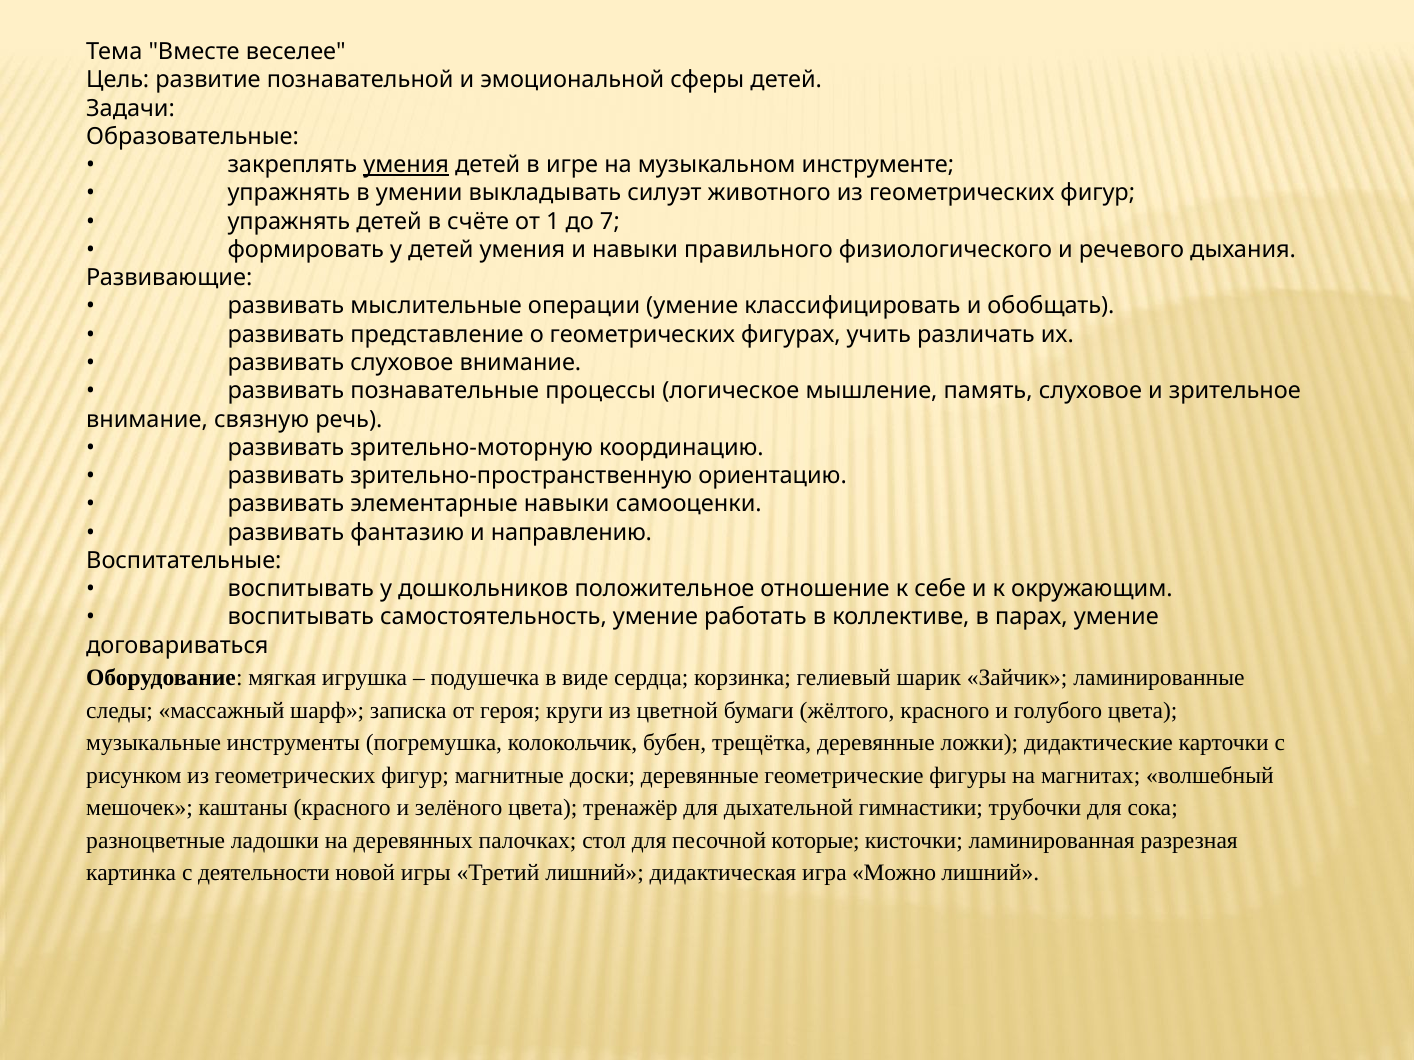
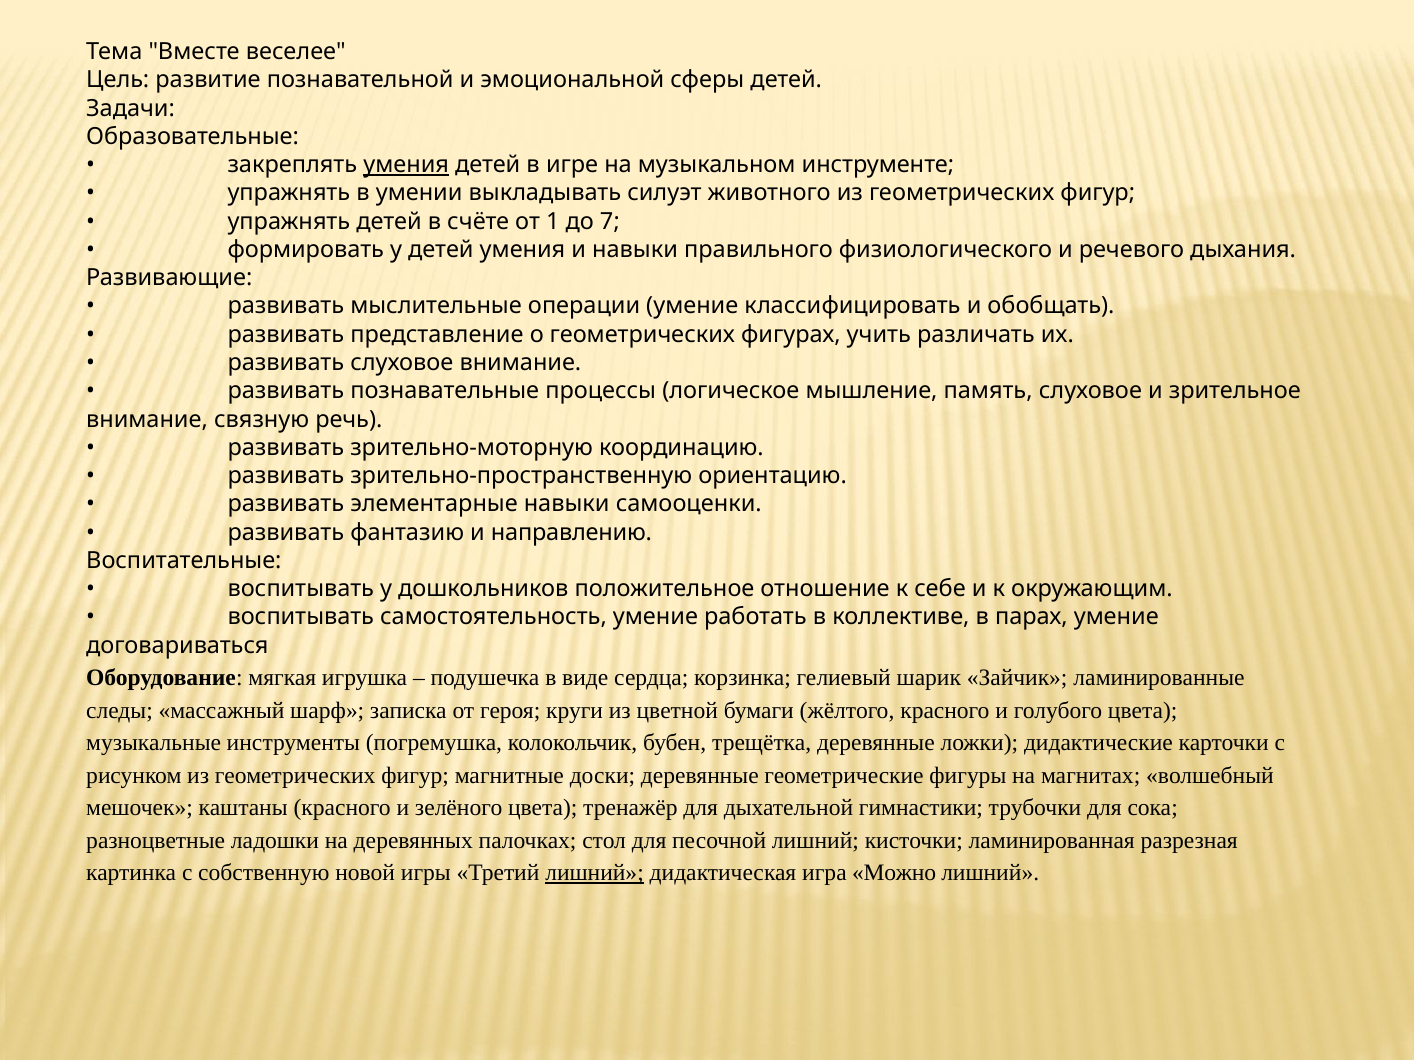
песочной которые: которые -> лишний (815, 841)
деятельности: деятельности -> собственную (264, 873)
лишний underline: none -> present (595, 873)
